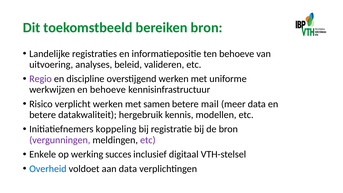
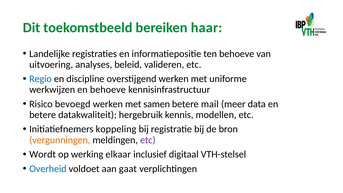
bereiken bron: bron -> haar (207, 28)
Regio colour: purple -> blue (41, 79)
verplicht: verplicht -> bevoegd (73, 104)
vergunningen colour: purple -> orange (60, 140)
Enkele: Enkele -> Wordt (43, 154)
succes: succes -> elkaar (118, 154)
aan data: data -> gaat (128, 169)
